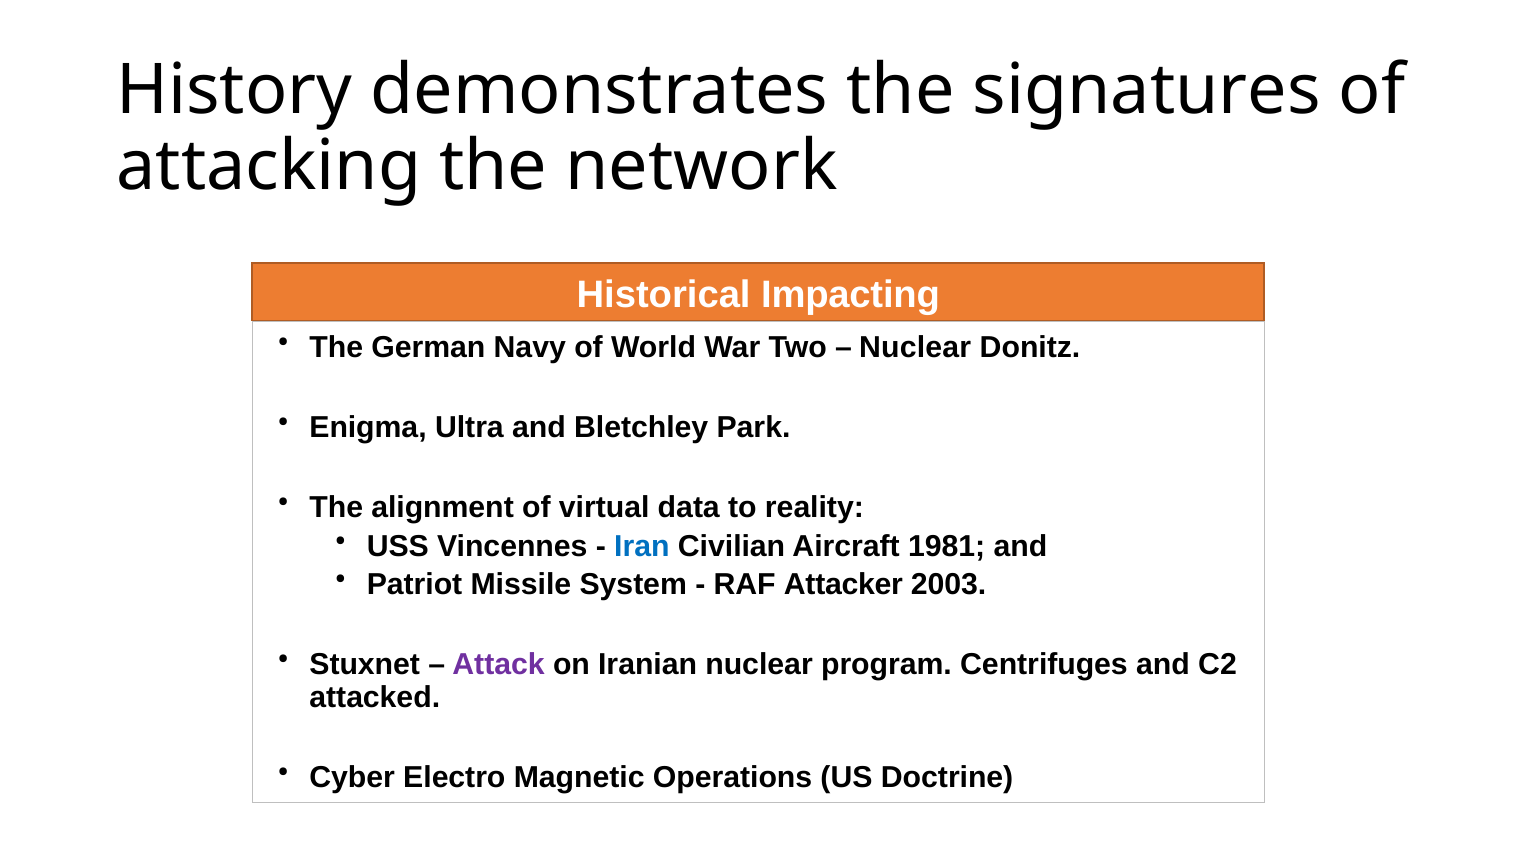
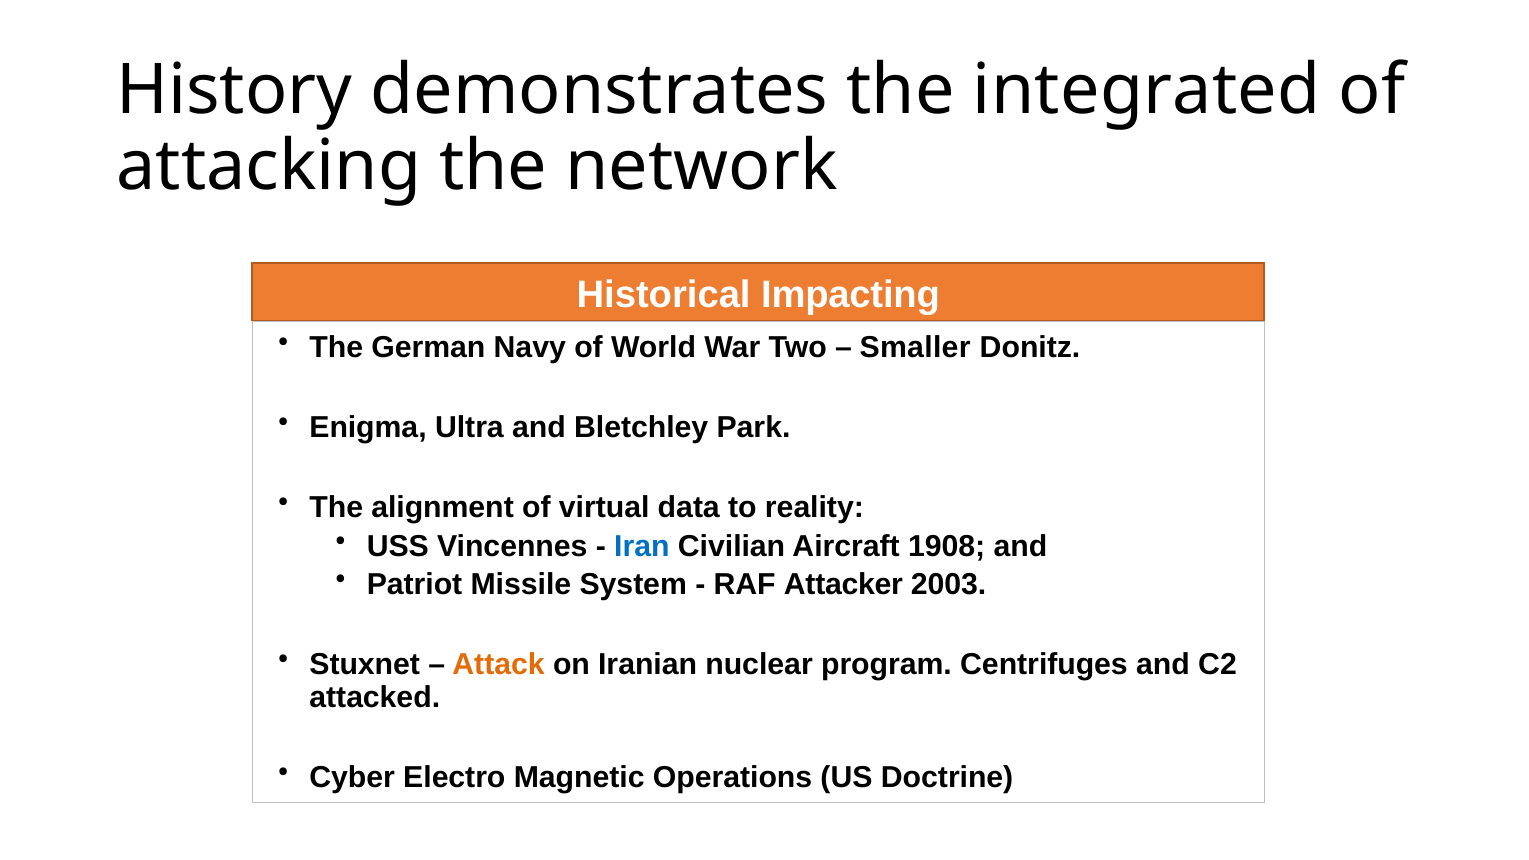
signatures: signatures -> integrated (1147, 91)
Nuclear: Nuclear -> Smaller (915, 347)
1981: 1981 -> 1908 (947, 546)
Attack colour: purple -> orange (499, 665)
